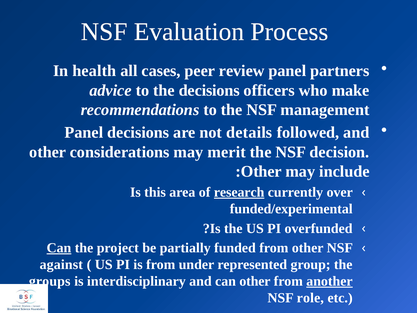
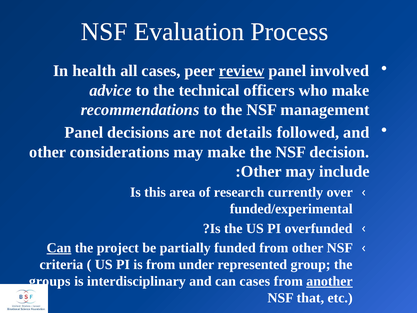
review underline: none -> present (242, 71)
partners: partners -> involved (340, 71)
the decisions: decisions -> technical (209, 90)
may merit: merit -> make (227, 152)
research underline: present -> none (239, 192)
against: against -> criteria (61, 264)
can other: other -> cases (255, 281)
role: role -> that (310, 298)
